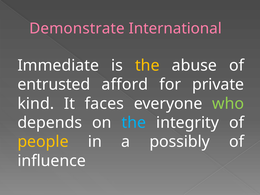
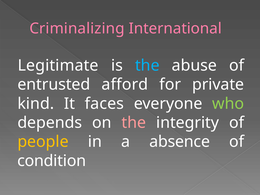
Demonstrate: Demonstrate -> Criminalizing (77, 29)
Immediate: Immediate -> Legitimate (58, 65)
the colour: yellow -> light blue (147, 65)
the colour: light blue -> pink (134, 123)
possibly: possibly -> absence (180, 142)
influence: influence -> condition (52, 161)
